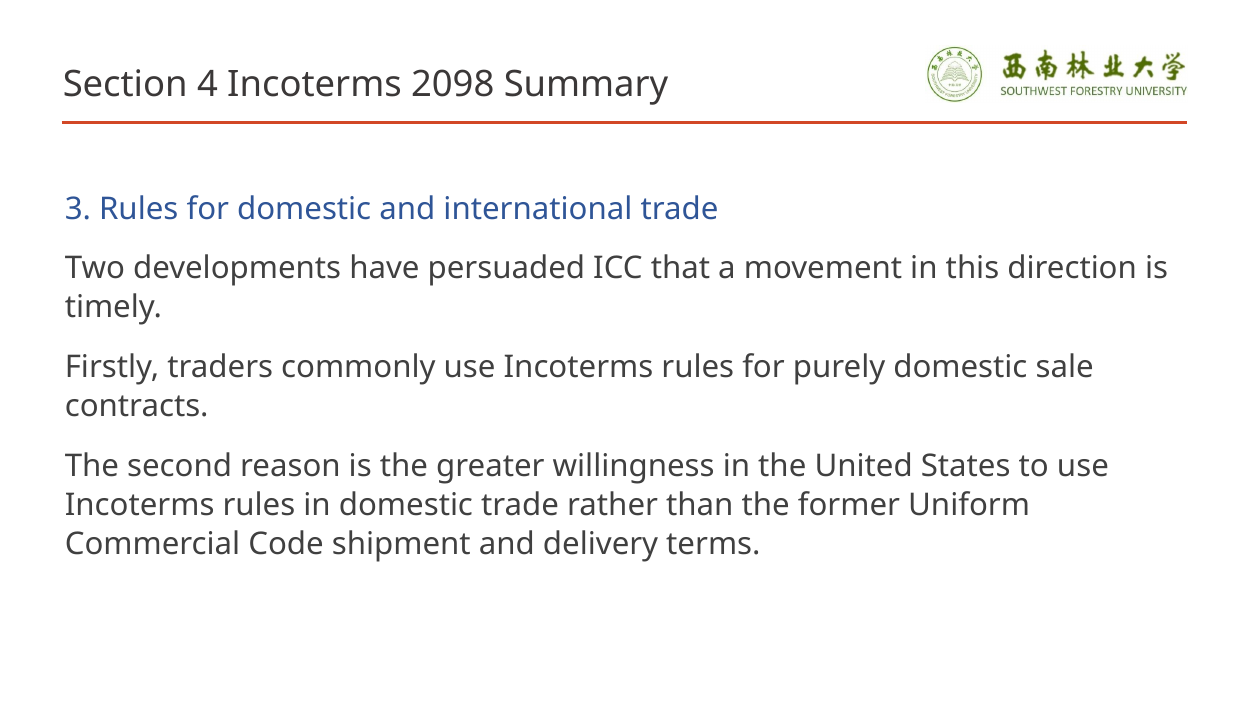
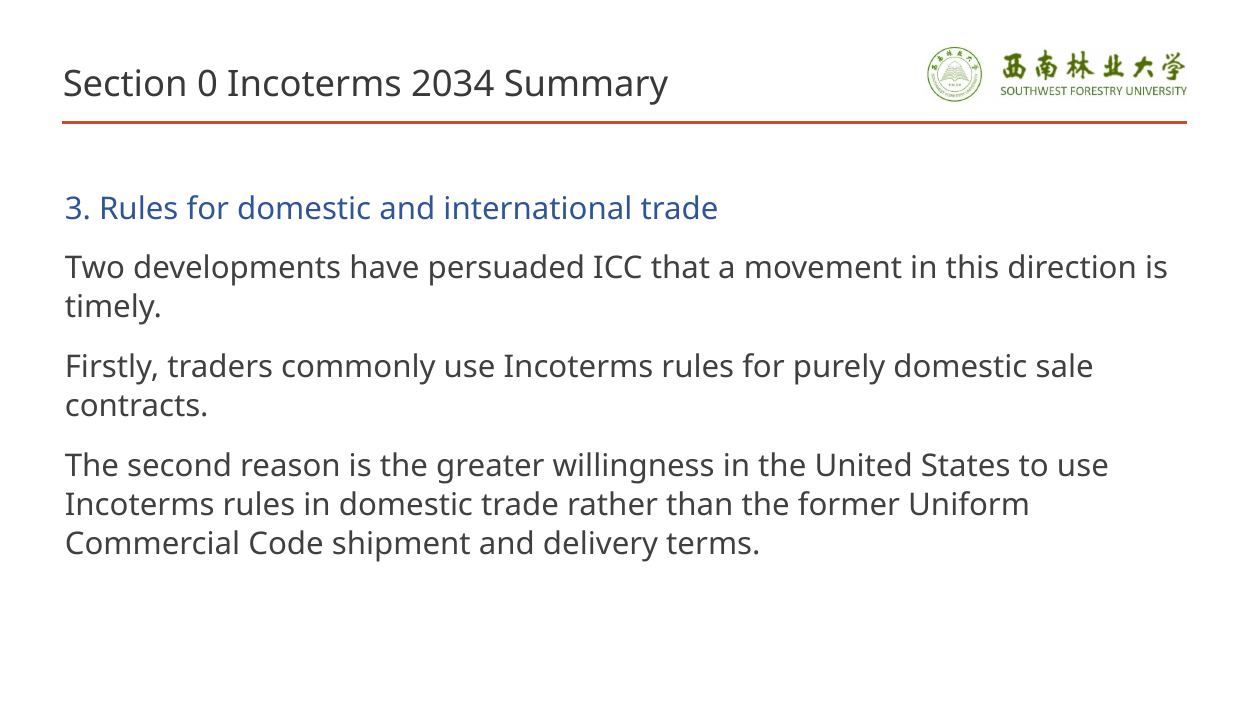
4: 4 -> 0 (207, 84)
2098: 2098 -> 2034 (453, 84)
